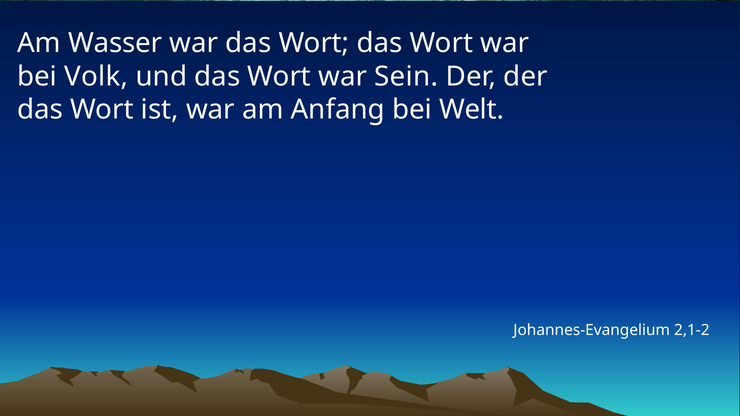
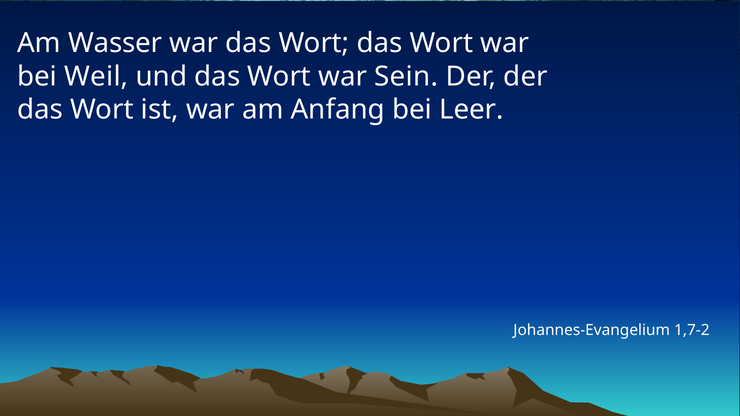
Volk: Volk -> Weil (96, 76)
Welt: Welt -> Leer (471, 110)
2,1-2: 2,1-2 -> 1,7-2 (692, 331)
